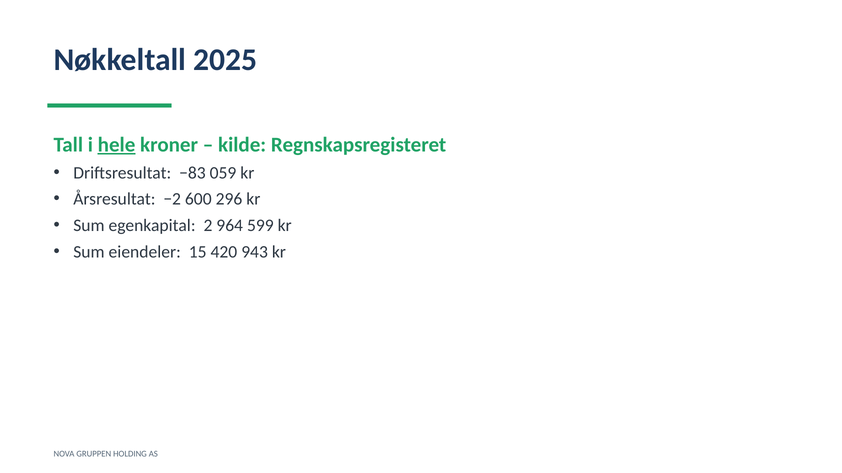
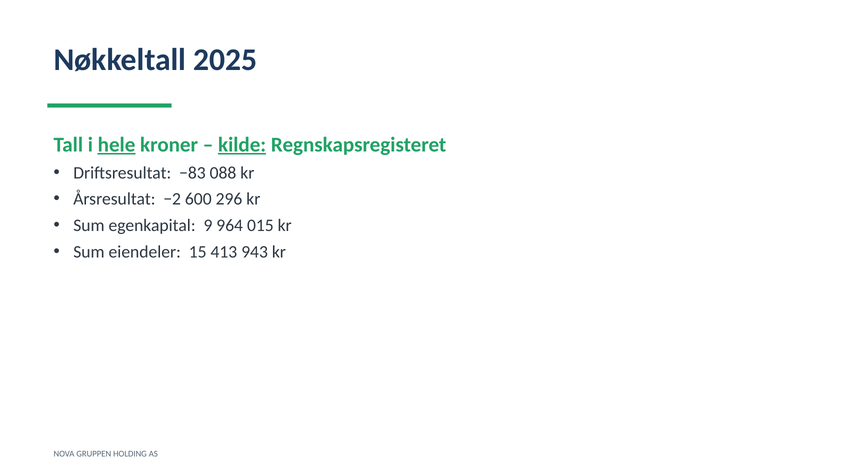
kilde underline: none -> present (242, 145)
059: 059 -> 088 (223, 173)
2: 2 -> 9 (208, 226)
599: 599 -> 015 (260, 226)
420: 420 -> 413 (224, 252)
